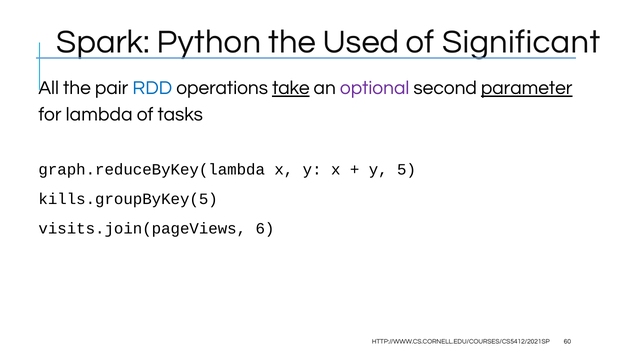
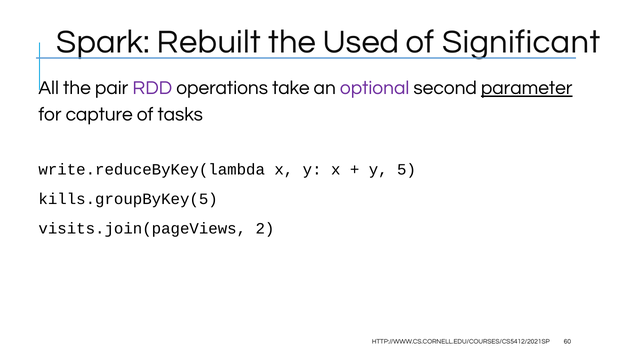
Python: Python -> Rebuilt (209, 42)
RDD colour: blue -> purple (152, 88)
take underline: present -> none (291, 88)
lambda: lambda -> capture (99, 115)
graph.reduceByKey(lambda: graph.reduceByKey(lambda -> write.reduceByKey(lambda (152, 169)
6: 6 -> 2 (265, 229)
